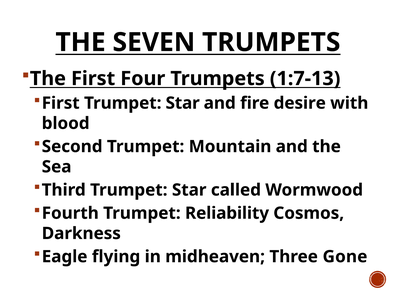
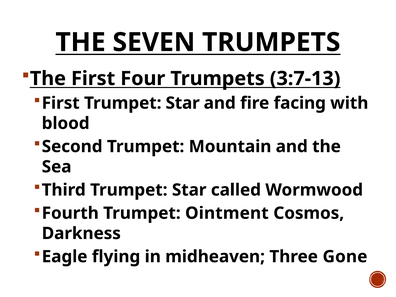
1:7-13: 1:7-13 -> 3:7-13 (305, 79)
desire: desire -> facing (300, 103)
Reliability: Reliability -> Ointment (227, 213)
